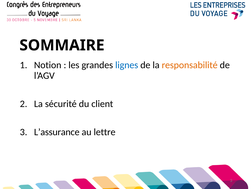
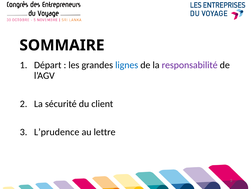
Notion: Notion -> Départ (48, 65)
responsabilité colour: orange -> purple (190, 65)
L’assurance: L’assurance -> L’prudence (57, 132)
